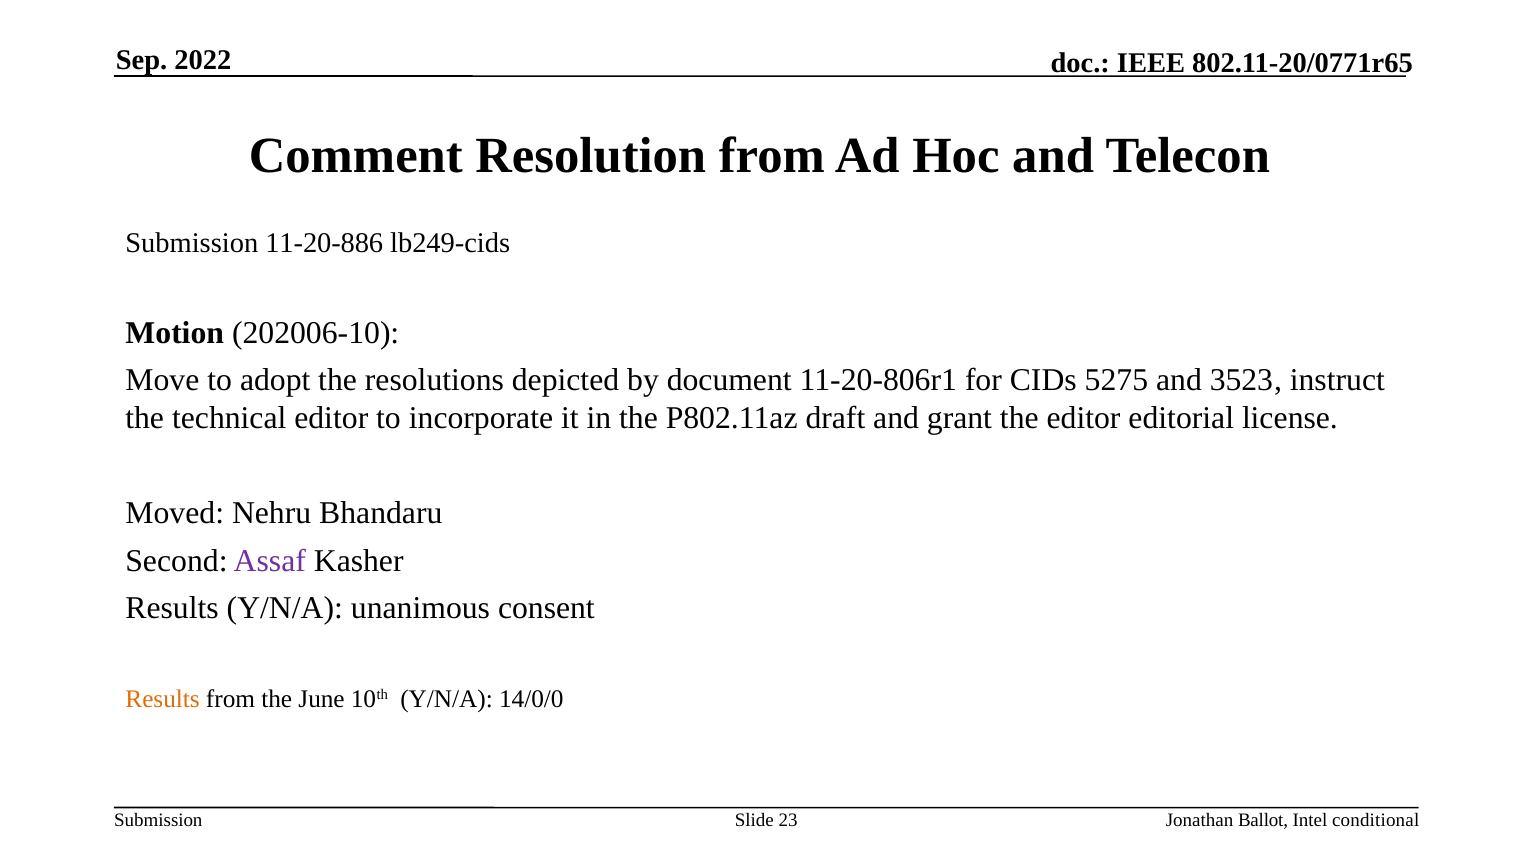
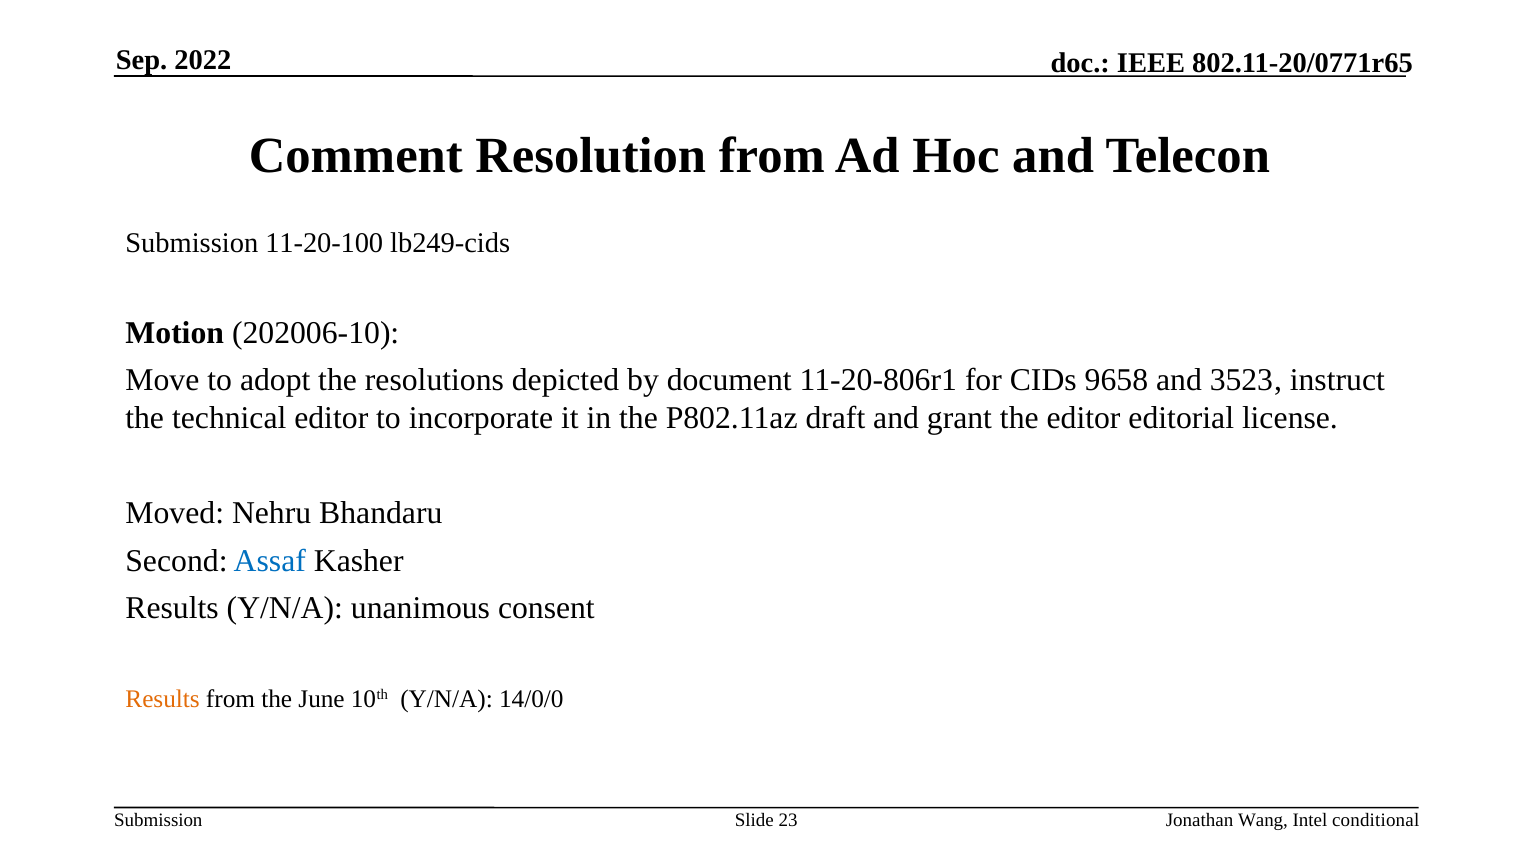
11-20-886: 11-20-886 -> 11-20-100 (324, 243)
5275: 5275 -> 9658 (1116, 380)
Assaf colour: purple -> blue (270, 561)
Ballot: Ballot -> Wang (1263, 820)
